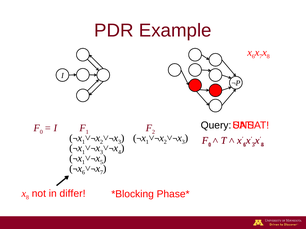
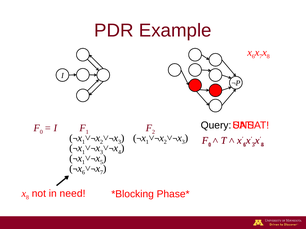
differ: differ -> need (73, 194)
